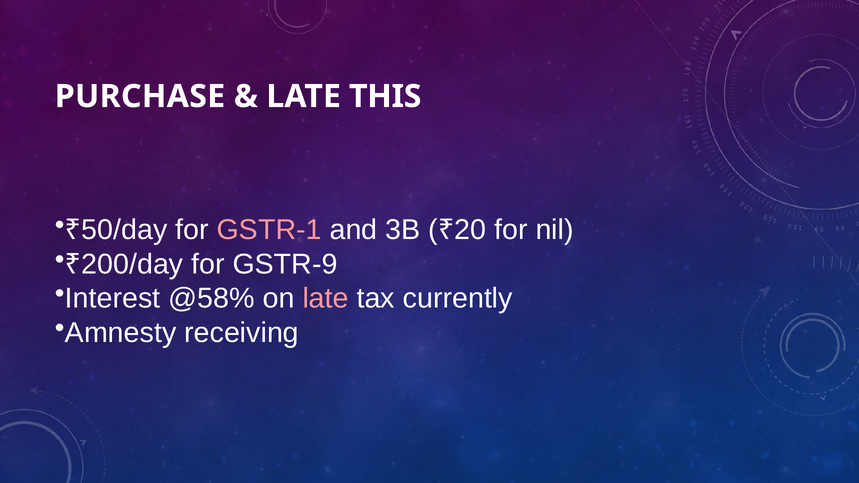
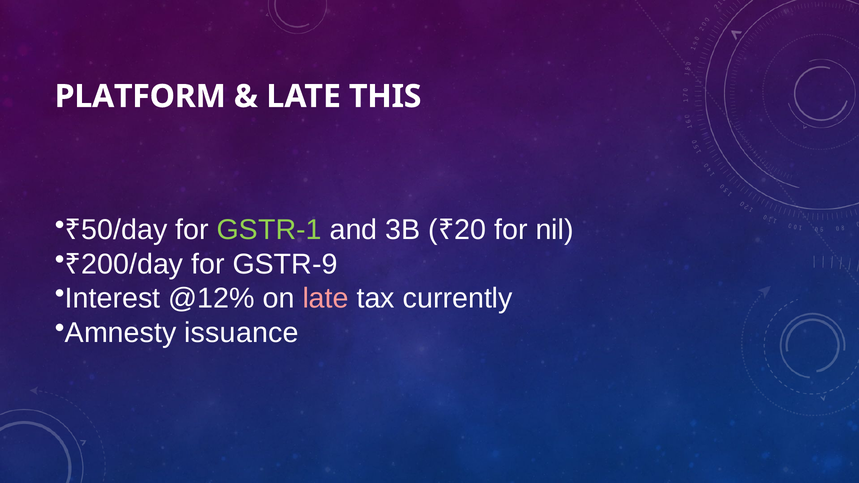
PURCHASE: PURCHASE -> PLATFORM (140, 96)
GSTR-1 colour: pink -> light green (269, 230)
@58%: @58% -> @12% (212, 299)
receiving: receiving -> issuance (241, 333)
